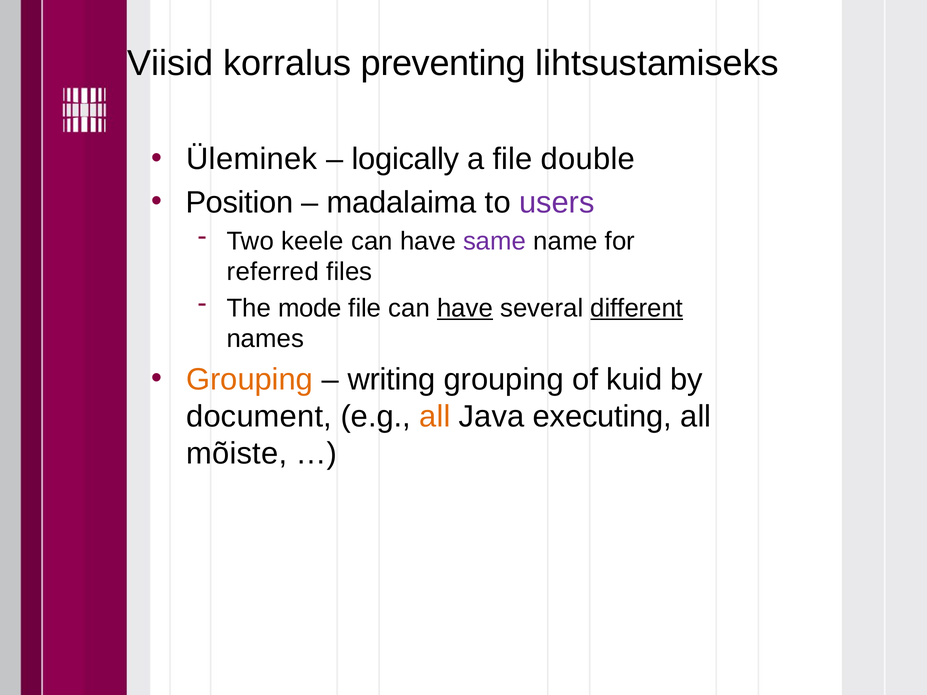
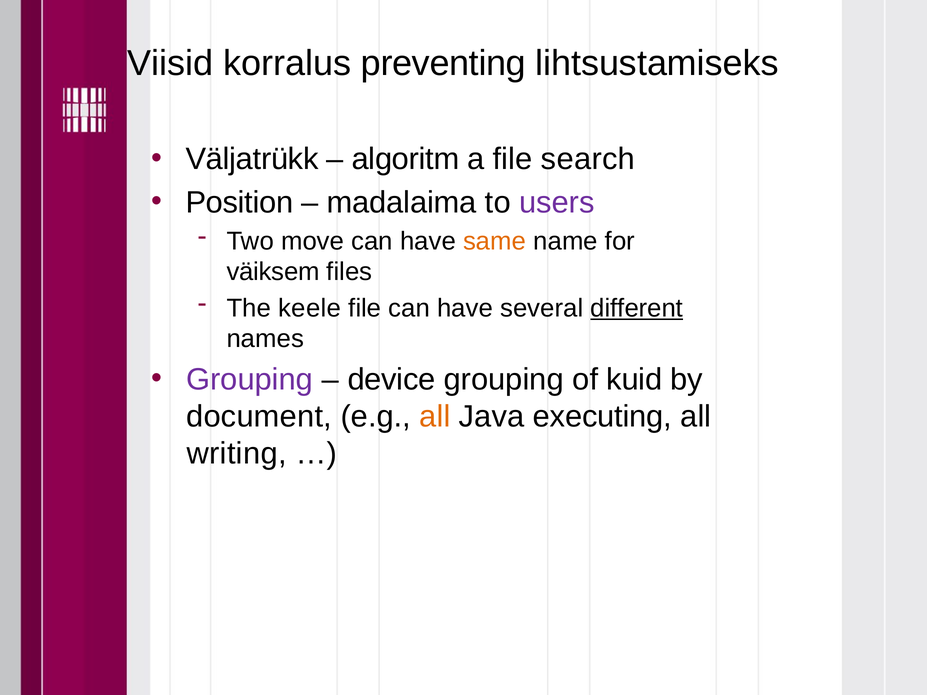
Üleminek: Üleminek -> Väljatrükk (252, 159)
logically: logically -> algoritm (405, 159)
double: double -> search (588, 159)
keele: keele -> move (313, 241)
same colour: purple -> orange (495, 241)
referred: referred -> väiksem (273, 272)
mode: mode -> keele (310, 308)
have underline: present -> none (465, 308)
Grouping colour: orange -> purple (250, 380)
writing: writing -> device (391, 380)
mõiste: mõiste -> writing (237, 454)
